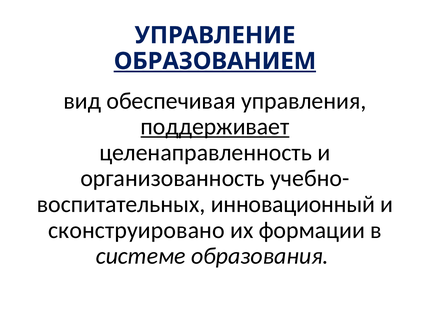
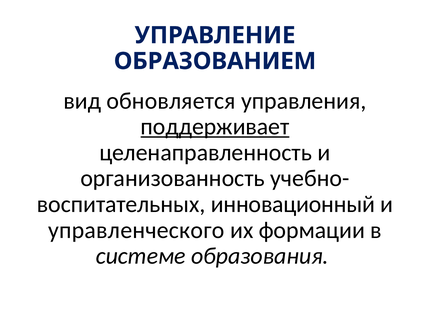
ОБРАЗОВАНИЕМ underline: present -> none (215, 61)
обеспечивая: обеспечивая -> обновляется (171, 101)
сконструировано: сконструировано -> управленческого (136, 230)
